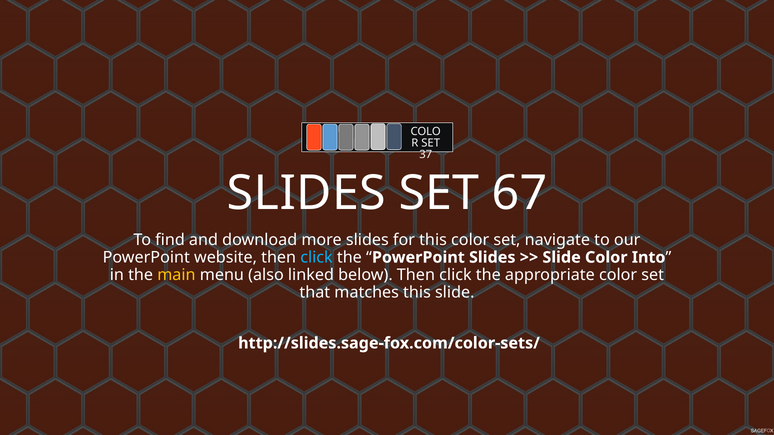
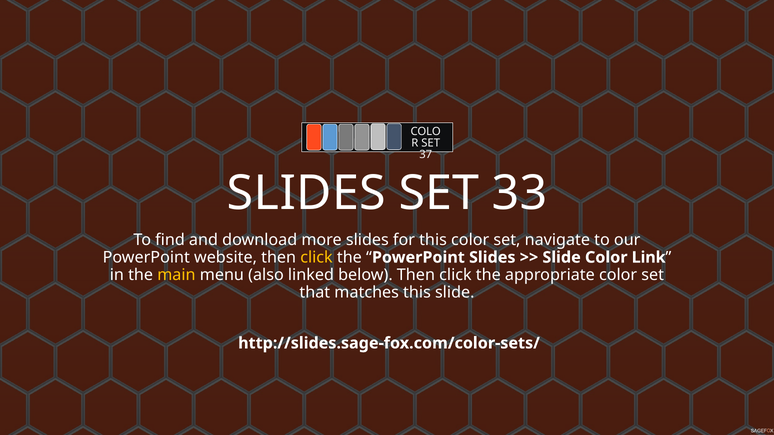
67: 67 -> 33 (520, 193)
click colour: light blue -> yellow (317, 258)
Into: Into -> Link (649, 258)
